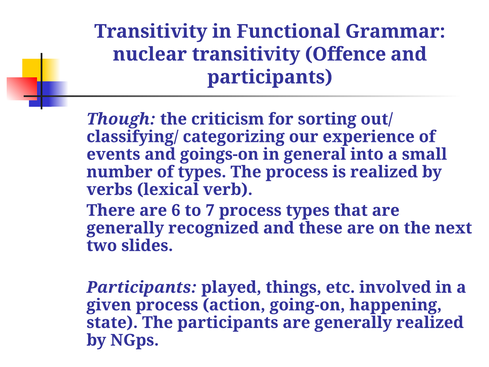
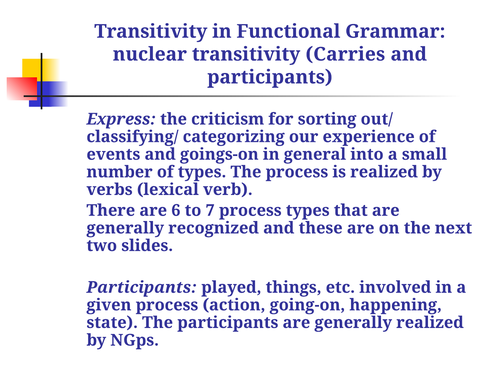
Offence: Offence -> Carries (345, 54)
Though: Though -> Express (121, 119)
